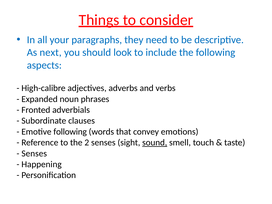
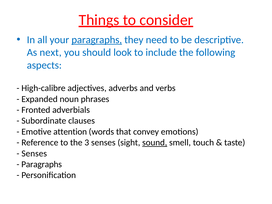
paragraphs underline: none -> present (97, 40)
Emotive following: following -> attention (70, 132)
2: 2 -> 3 (87, 143)
Happening: Happening -> Paragraphs (42, 164)
